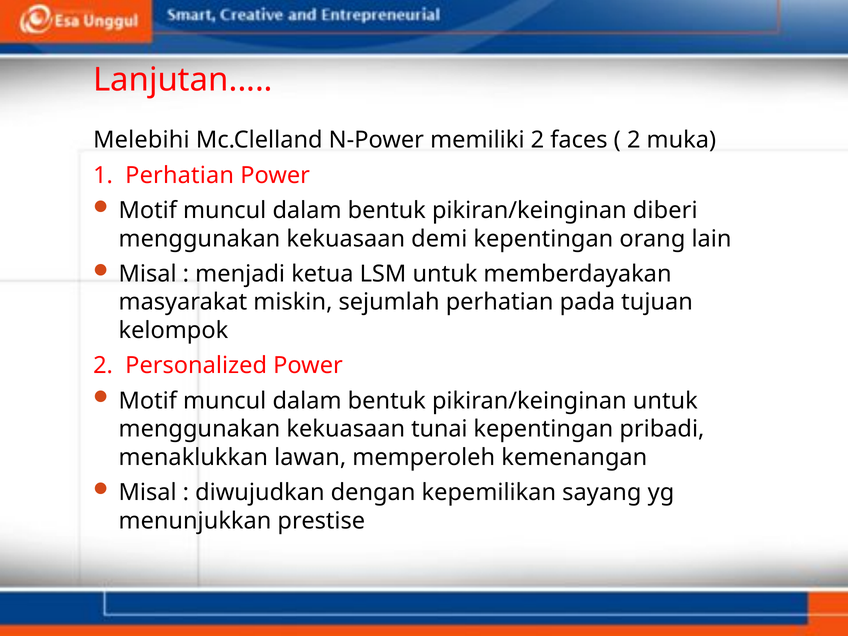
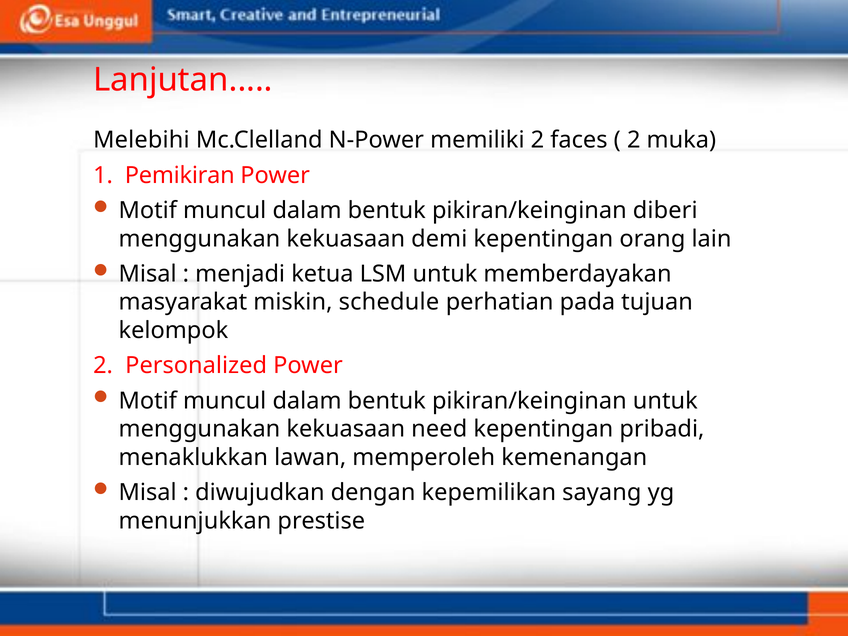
1 Perhatian: Perhatian -> Pemikiran (180, 175)
sejumlah: sejumlah -> schedule (389, 302)
tunai: tunai -> need (439, 429)
